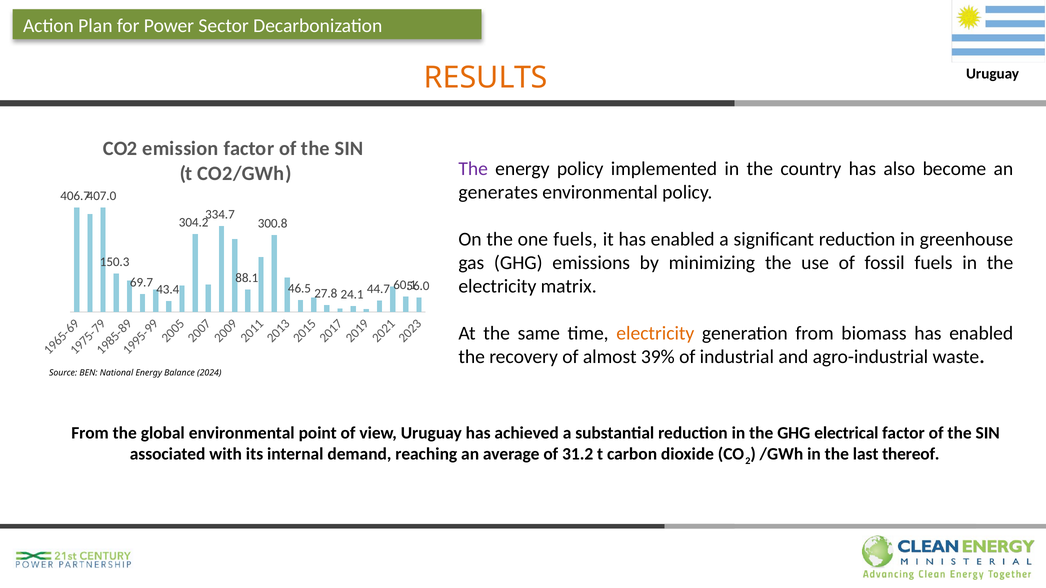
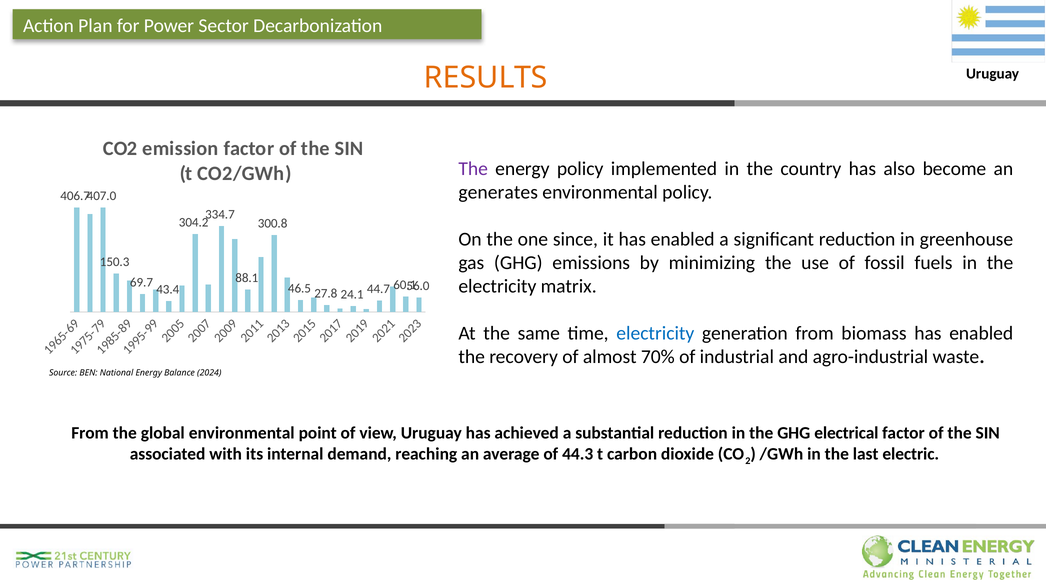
one fuels: fuels -> since (575, 240)
electricity colour: orange -> blue (655, 334)
39%: 39% -> 70% (658, 357)
31.2: 31.2 -> 44.3 (578, 454)
thereof: thereof -> electric (911, 454)
